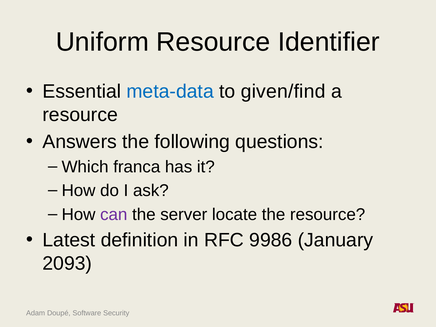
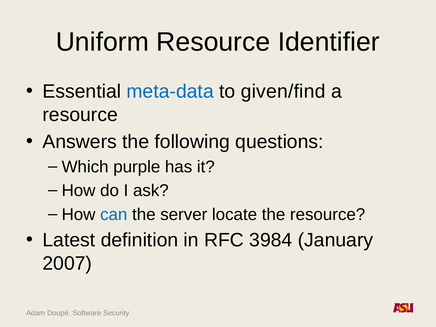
franca: franca -> purple (137, 167)
can colour: purple -> blue (114, 214)
9986: 9986 -> 3984 (271, 240)
2093: 2093 -> 2007 (67, 264)
